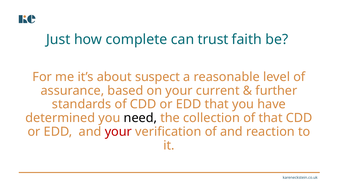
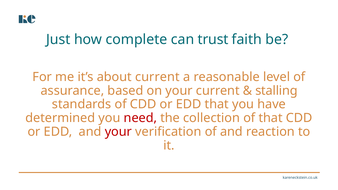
about suspect: suspect -> current (157, 77)
further: further -> stalling (276, 91)
need colour: black -> red (140, 118)
